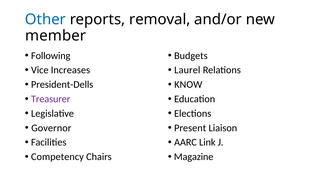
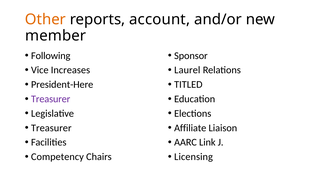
Other colour: blue -> orange (45, 19)
removal: removal -> account (160, 19)
Budgets: Budgets -> Sponsor (191, 56)
President-Dells: President-Dells -> President-Here (62, 85)
KNOW: KNOW -> TITLED (188, 85)
Governor: Governor -> Treasurer (51, 128)
Present: Present -> Affiliate (190, 128)
Magazine: Magazine -> Licensing (194, 157)
